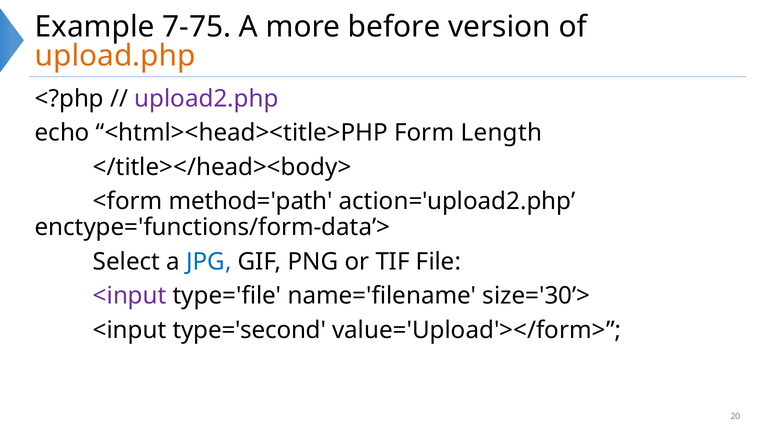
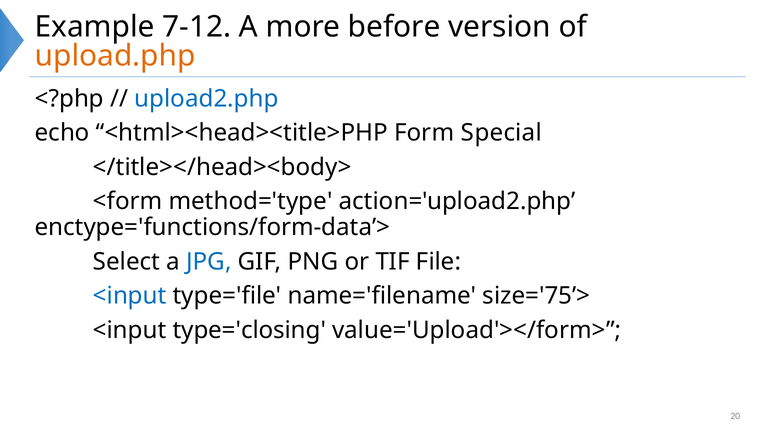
7-75: 7-75 -> 7-12 (197, 27)
upload2.php colour: purple -> blue (206, 99)
Length: Length -> Special (501, 133)
method='path: method='path -> method='type (251, 201)
<input colour: purple -> blue (130, 296)
size='30’>: size='30’> -> size='75’> (536, 296)
type='second: type='second -> type='closing (249, 330)
